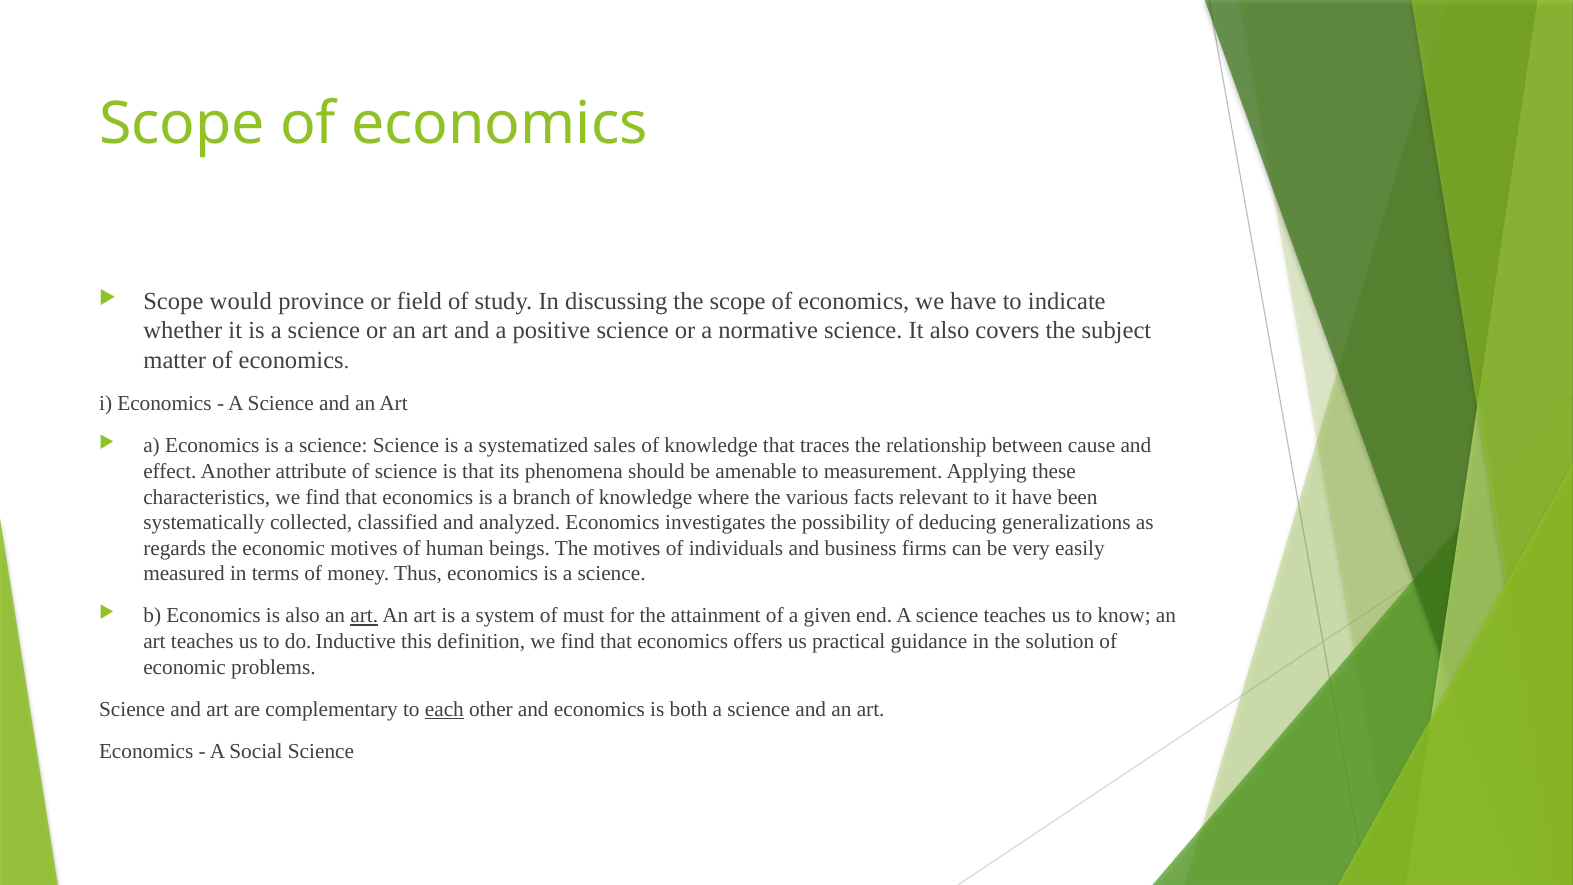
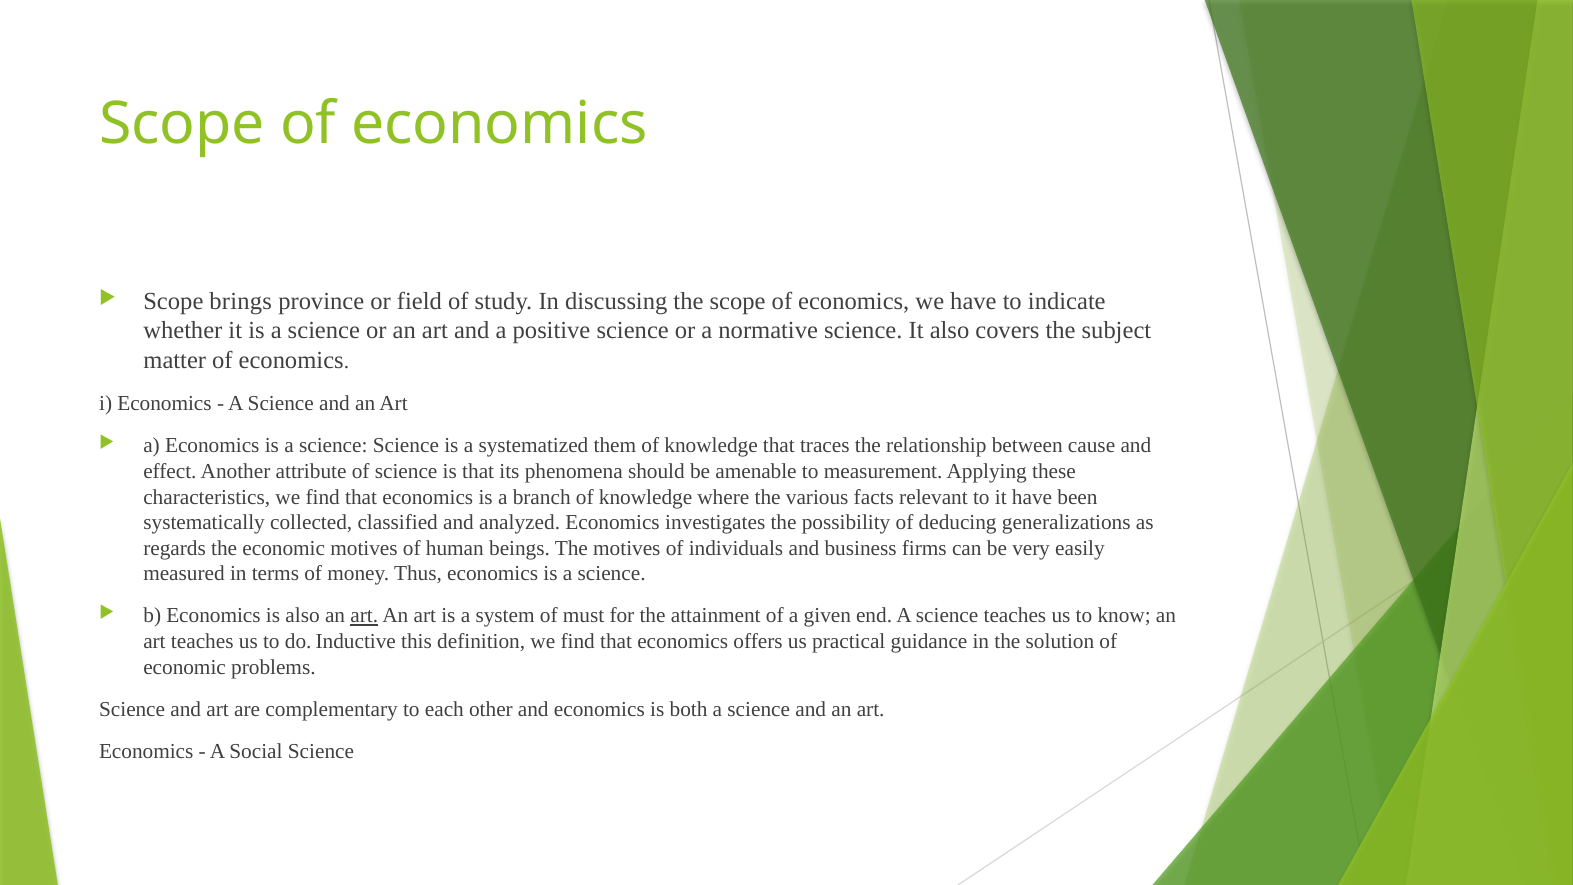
would: would -> brings (241, 301)
sales: sales -> them (615, 446)
each underline: present -> none (444, 709)
